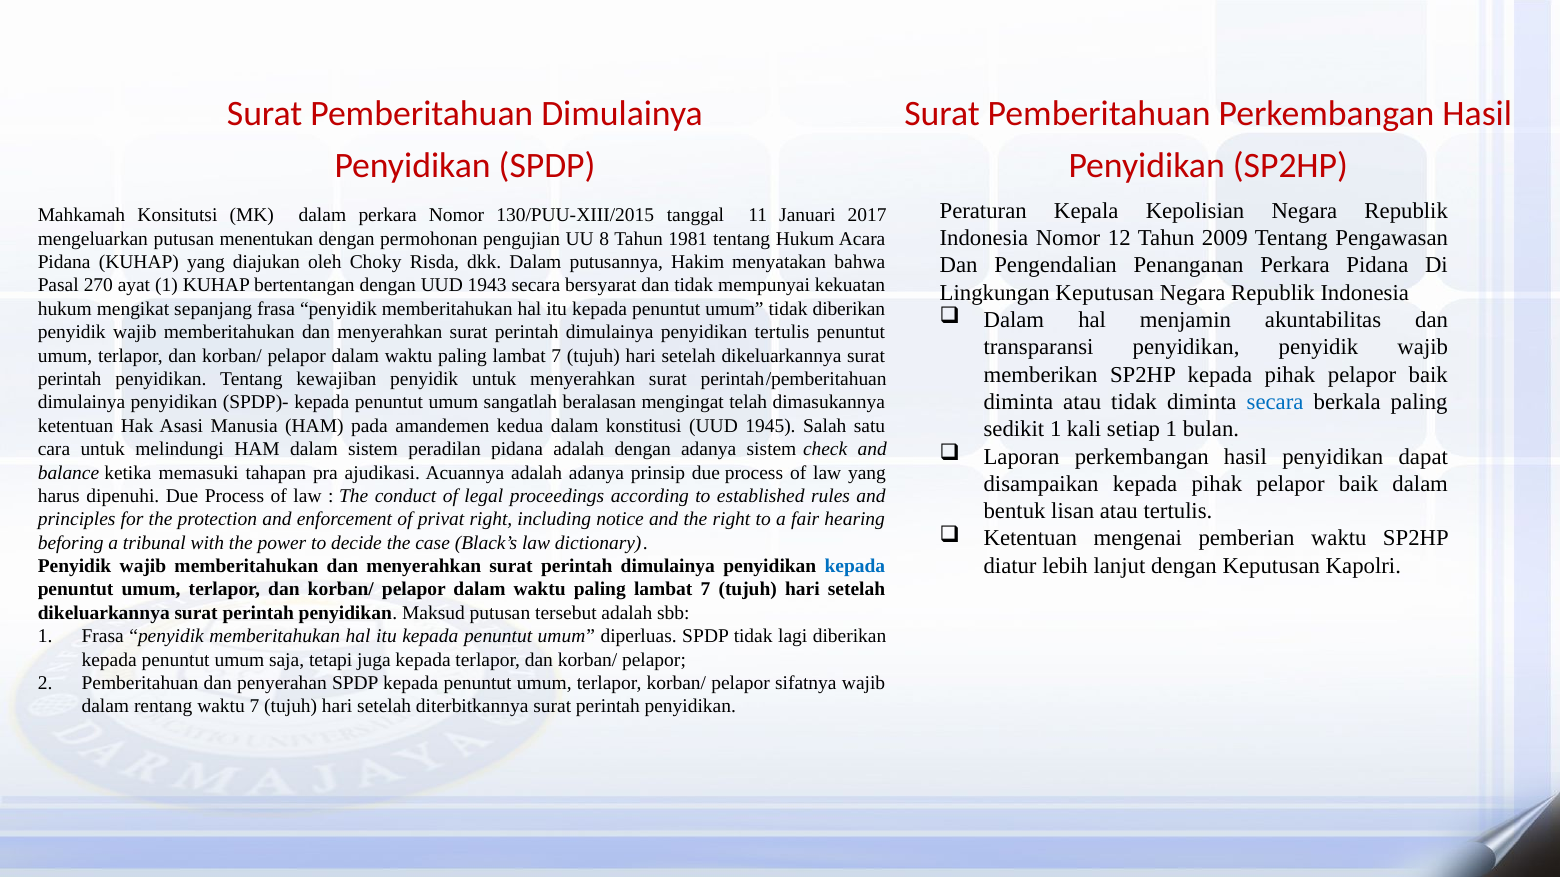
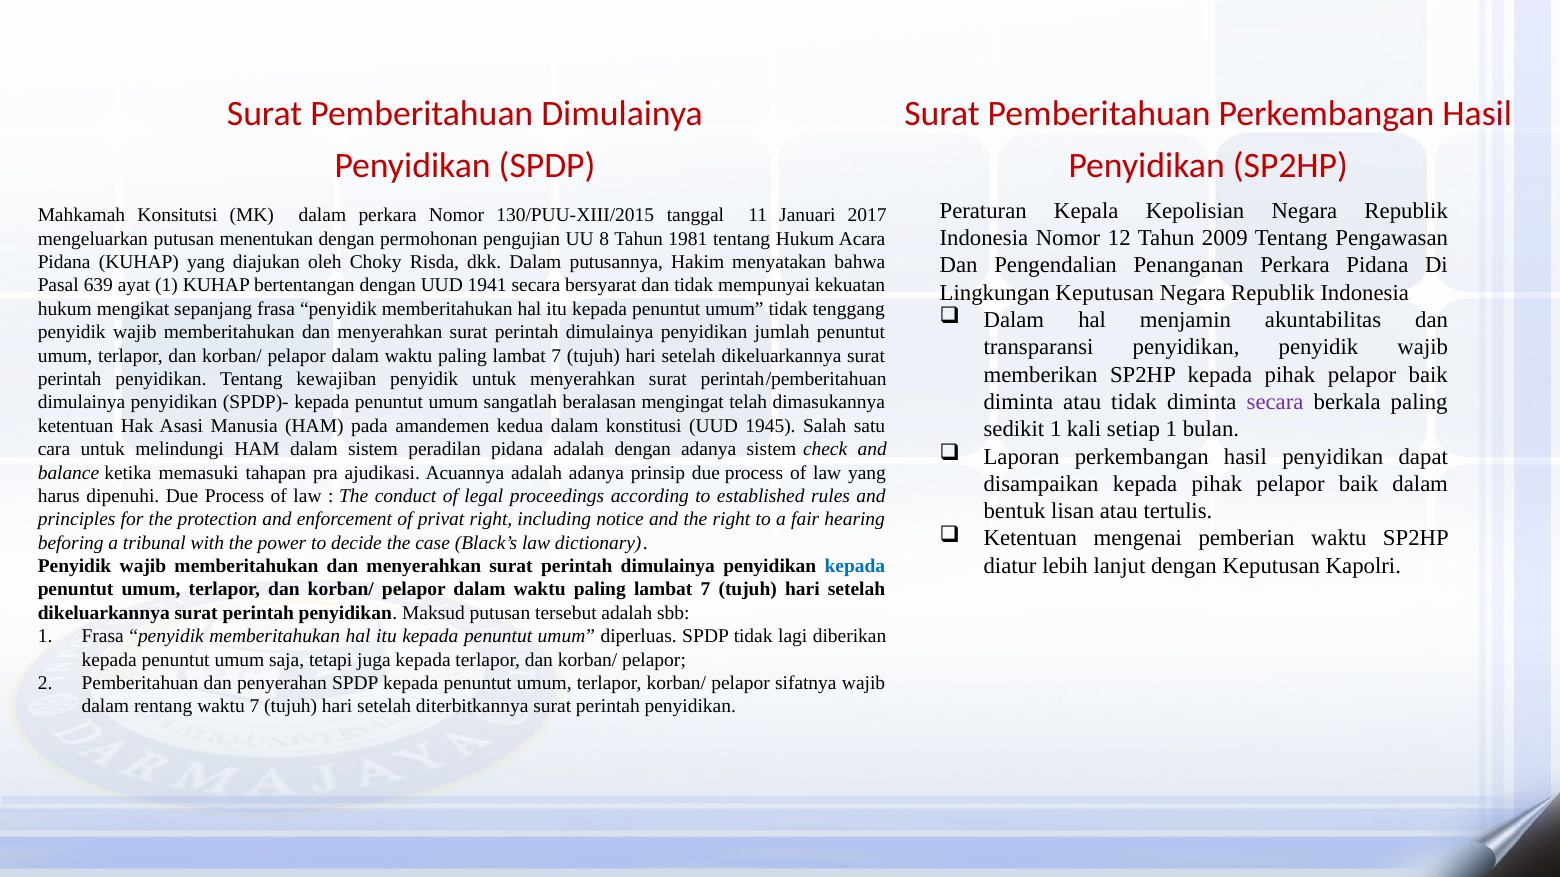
270: 270 -> 639 (98, 286)
1943: 1943 -> 1941 (487, 286)
tidak diberikan: diberikan -> tenggang (849, 309)
penyidikan tertulis: tertulis -> jumlah (782, 332)
secara colour: blue -> purple (1275, 402)
